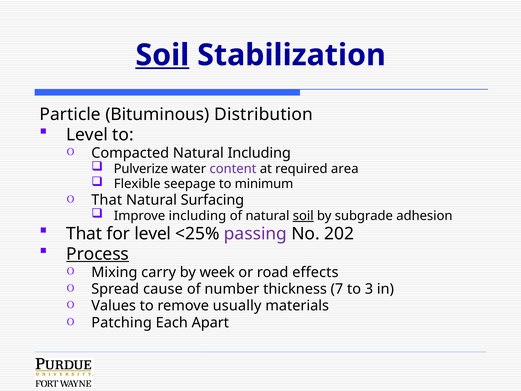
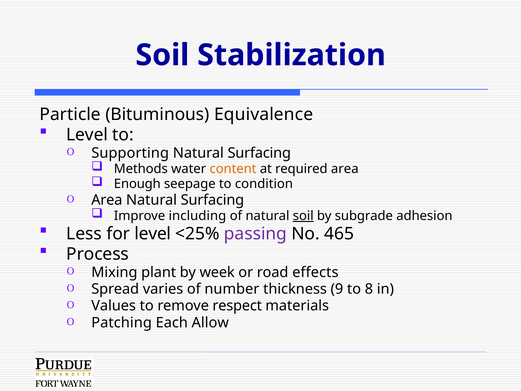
Soil underline: present -> none (162, 55)
Distribution: Distribution -> Equivalence (264, 114)
Compacted: Compacted -> Supporting (130, 153)
Including: Including -> Surfacing (259, 153)
Pulverize: Pulverize -> Methods (141, 169)
content colour: purple -> orange (233, 169)
Flexible: Flexible -> Enough (137, 184)
minimum: minimum -> condition (264, 184)
That: That -> Area (107, 200)
That: That -> Less (84, 234)
202: 202 -> 465 (339, 234)
Process underline: present -> none (98, 254)
carry: carry -> plant (159, 272)
cause: cause -> varies (163, 289)
7: 7 -> 9 (337, 289)
3: 3 -> 8 (369, 289)
usually: usually -> respect (237, 306)
Apart: Apart -> Allow (210, 322)
